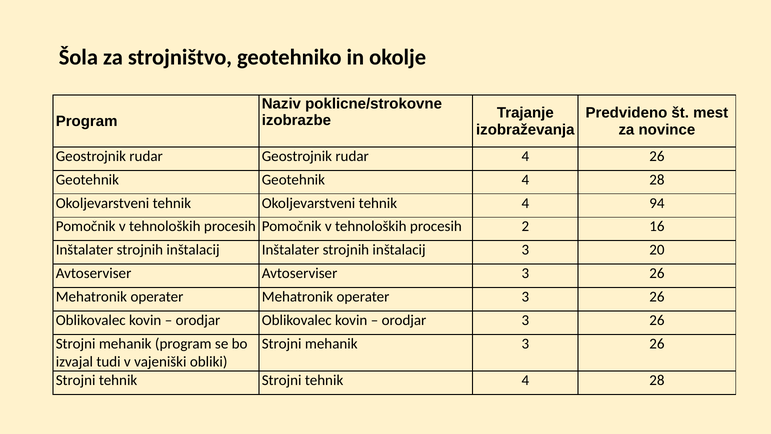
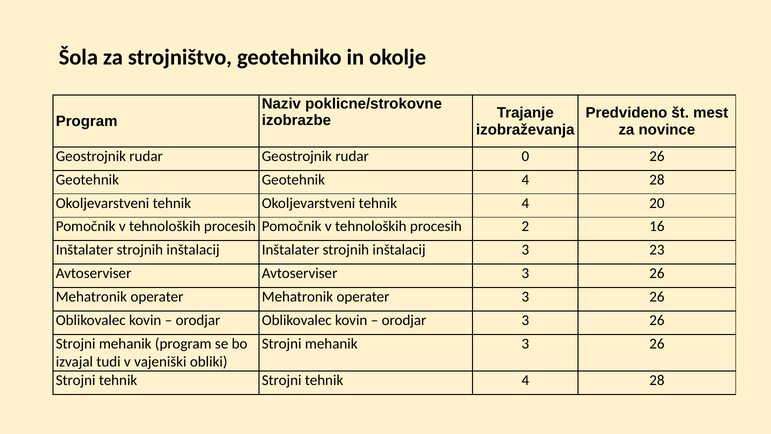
rudar 4: 4 -> 0 (525, 156)
94: 94 -> 20 (657, 203)
20: 20 -> 23 (657, 250)
